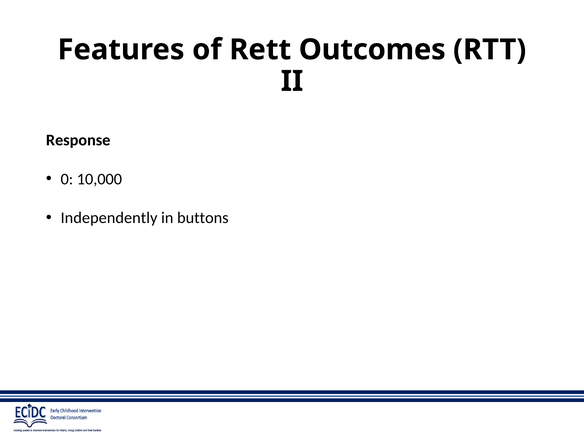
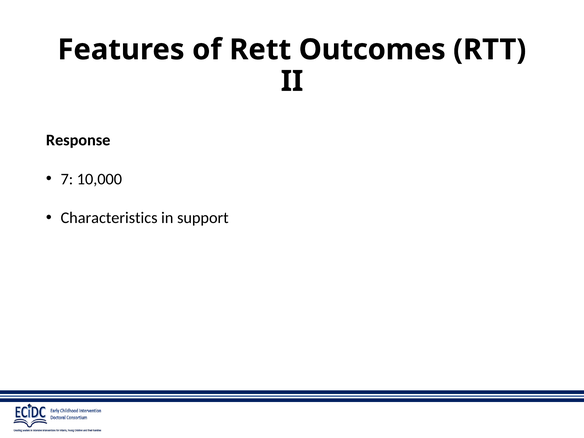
0: 0 -> 7 (67, 179)
Independently: Independently -> Characteristics (109, 218)
buttons: buttons -> support (203, 218)
